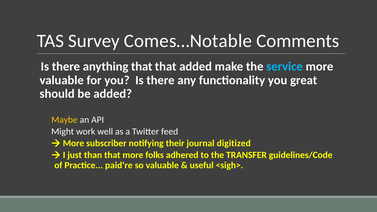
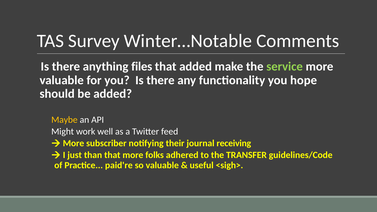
Comes…Notable: Comes…Notable -> Winter…Notable (188, 41)
anything that: that -> files (142, 67)
service colour: light blue -> light green (285, 67)
great: great -> hope (304, 80)
digitized: digitized -> receiving (234, 143)
